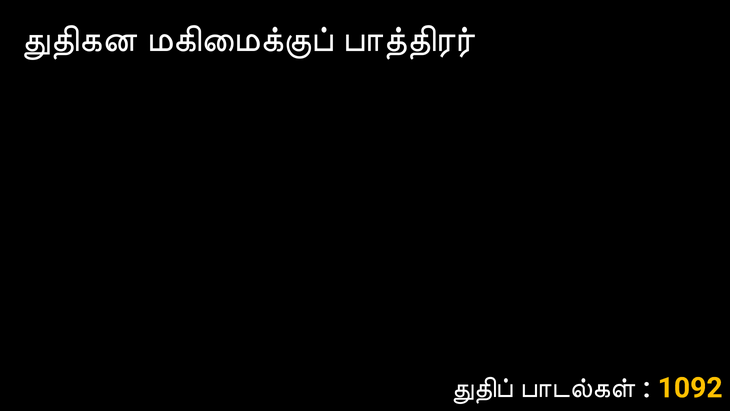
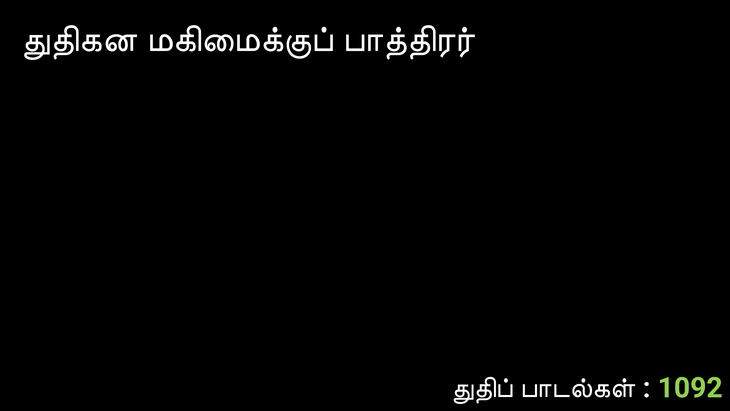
1092 colour: yellow -> light green (690, 388)
